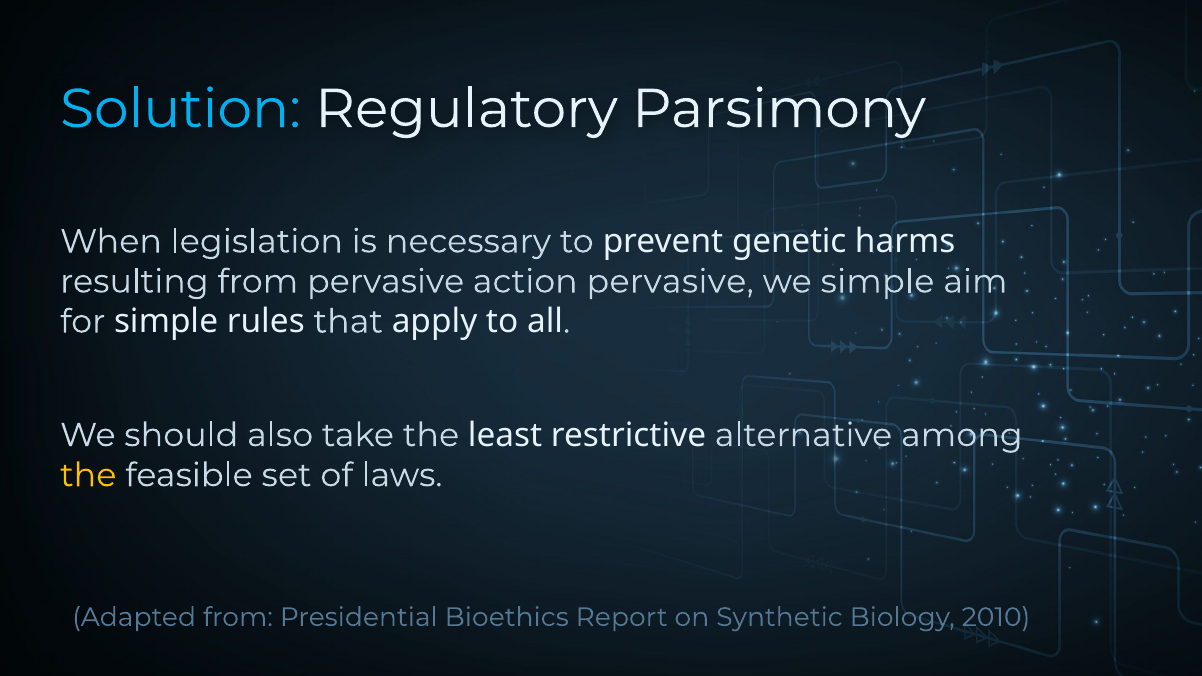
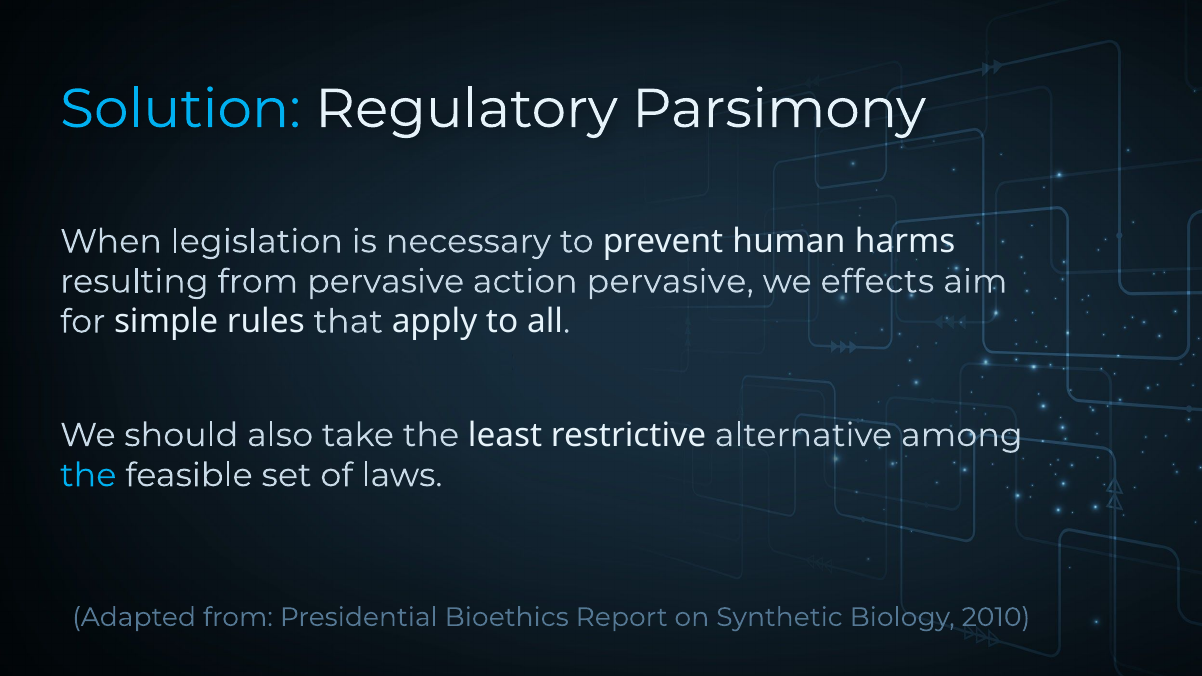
genetic: genetic -> human (789, 242)
we simple: simple -> effects (877, 282)
the colour: yellow -> light blue (88, 475)
